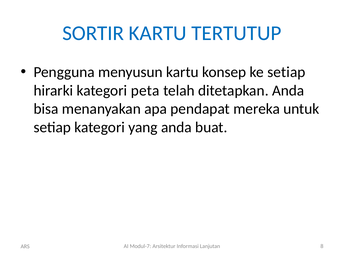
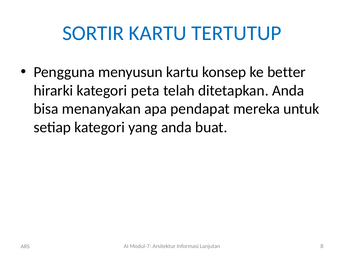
ke setiap: setiap -> better (286, 72)
